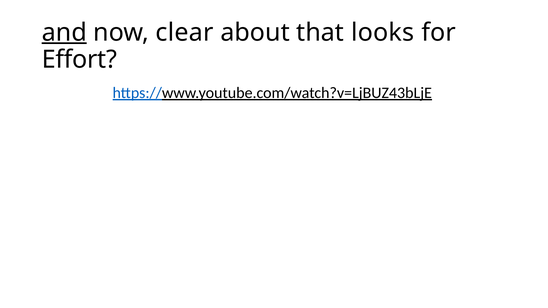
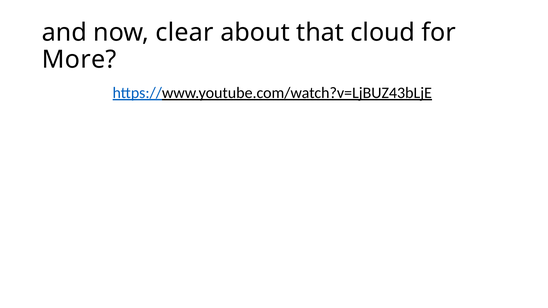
and underline: present -> none (64, 32)
looks: looks -> cloud (383, 32)
Effort: Effort -> More (79, 60)
